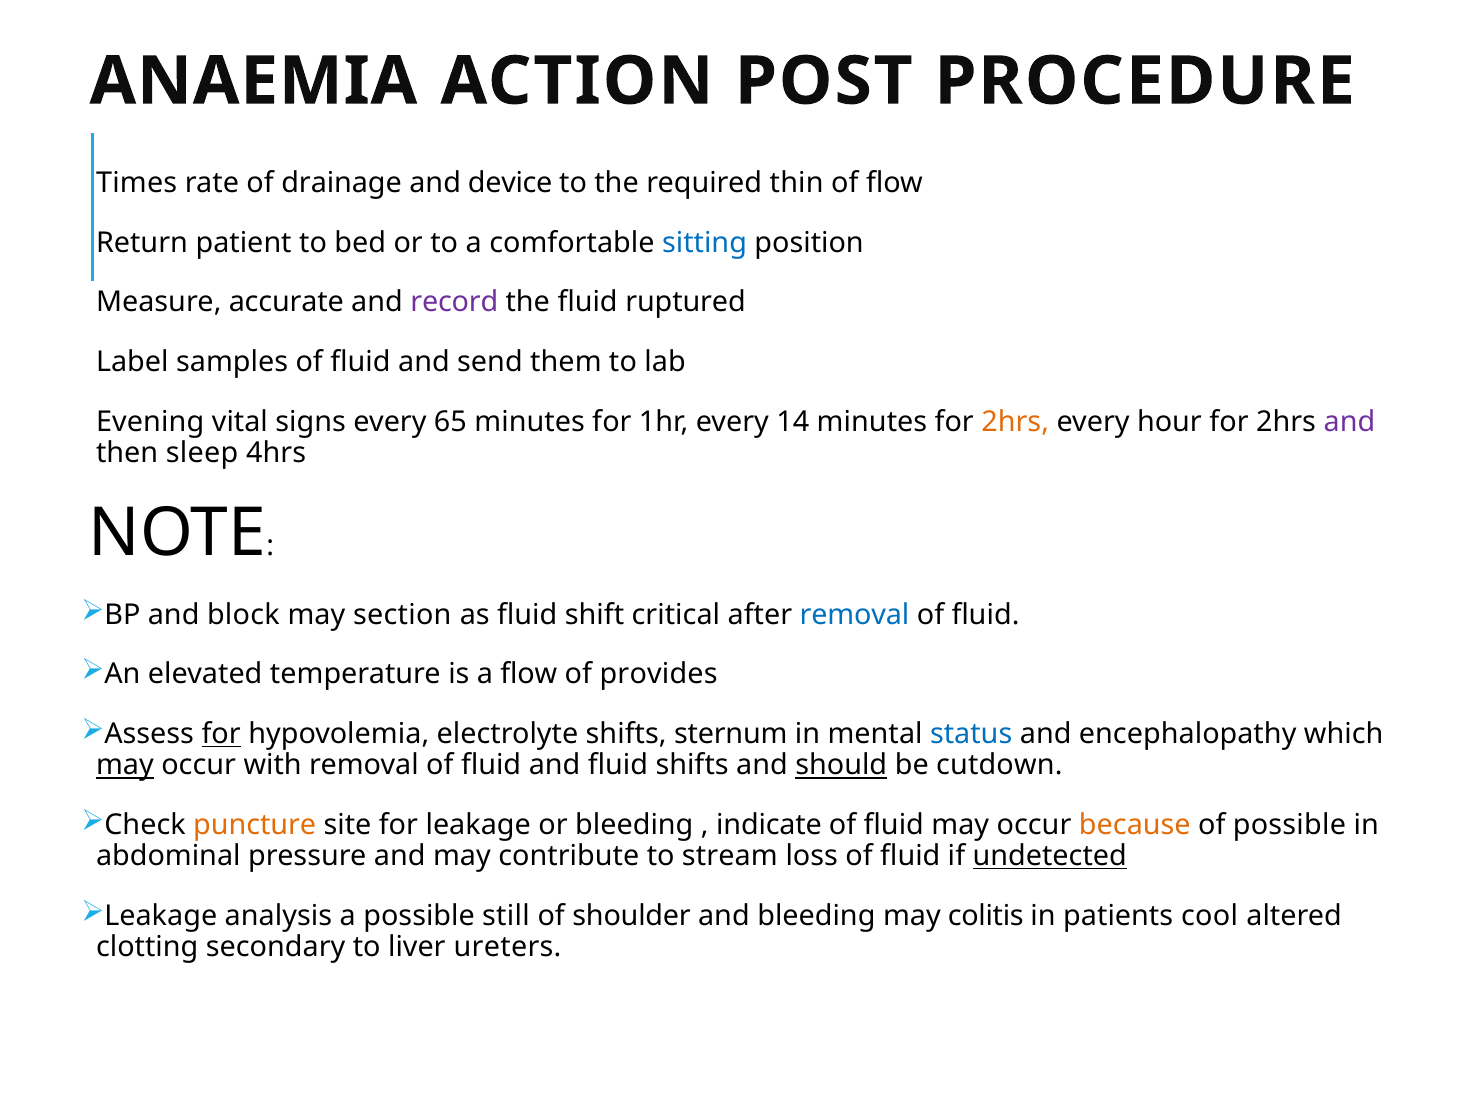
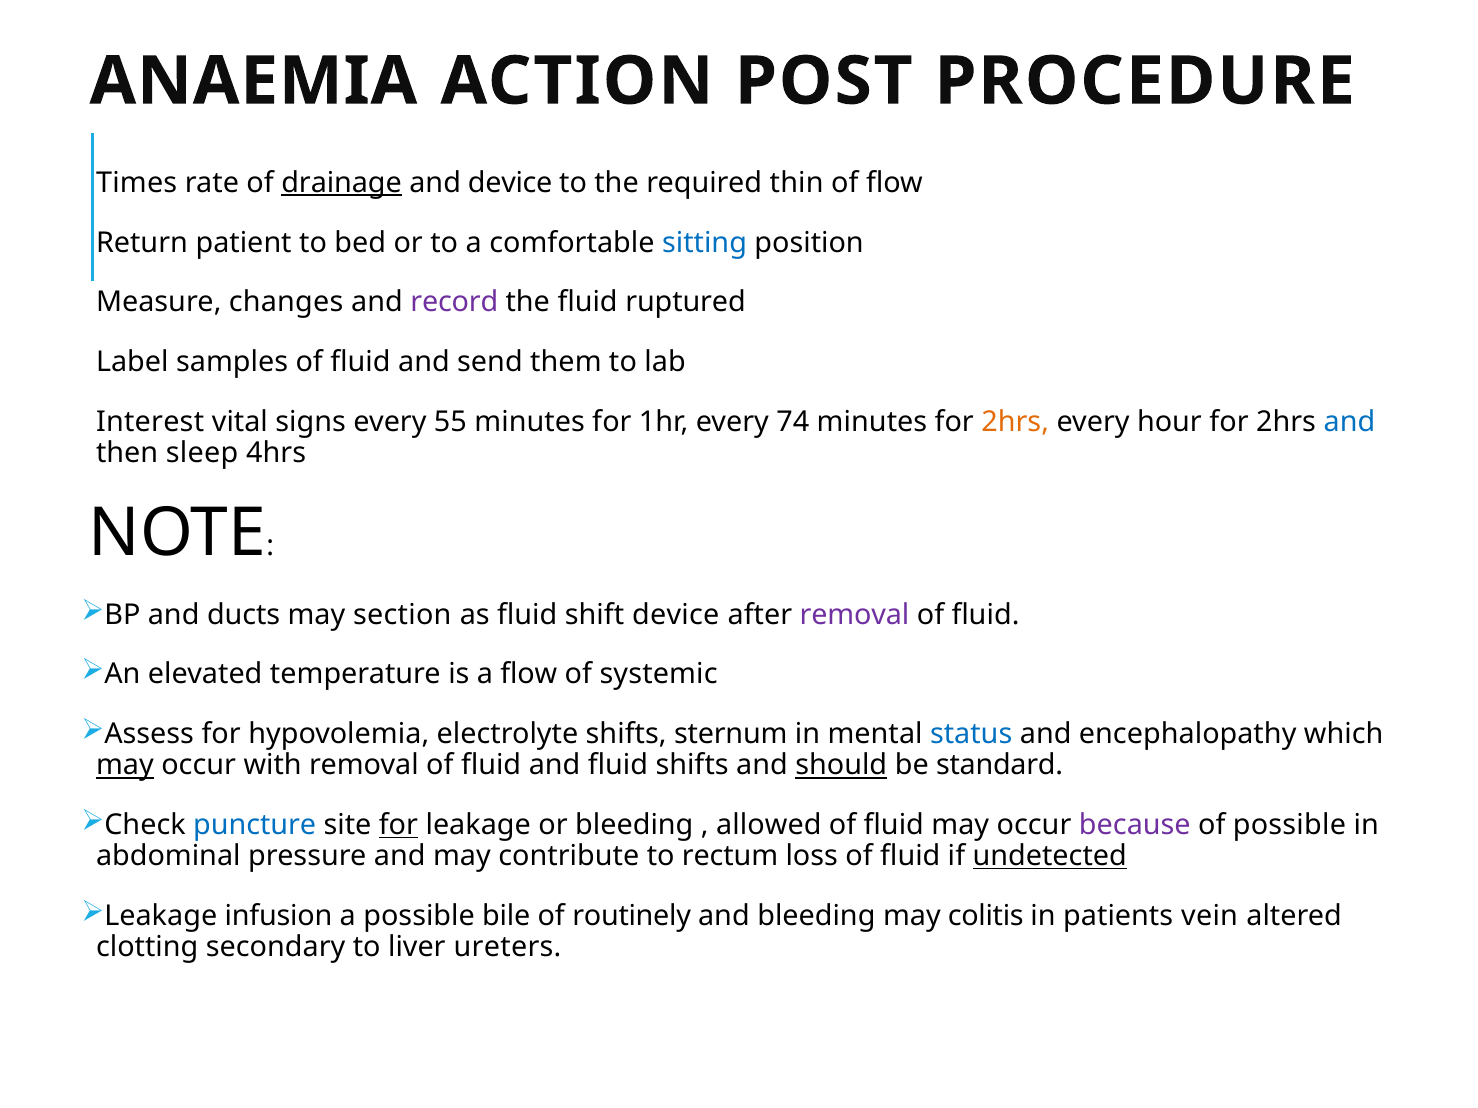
drainage underline: none -> present (342, 183)
accurate: accurate -> changes (286, 303)
Evening: Evening -> Interest (150, 422)
65: 65 -> 55 (450, 422)
14: 14 -> 74 (793, 422)
and colour: purple -> blue (1349, 422)
block: block -> ducts (244, 615)
shift critical: critical -> device (676, 615)
removal colour: blue -> purple (855, 615)
provides: provides -> systemic (659, 675)
for underline: present -> none (221, 735)
cutdown: cutdown -> standard (1000, 766)
puncture colour: orange -> blue (255, 825)
for underline: none -> present (398, 825)
indicate: indicate -> allowed (769, 825)
because colour: orange -> purple (1135, 825)
stream: stream -> rectum (730, 857)
analysis: analysis -> infusion (279, 916)
still: still -> bile (506, 916)
shoulder: shoulder -> routinely (632, 916)
cool: cool -> vein (1210, 916)
